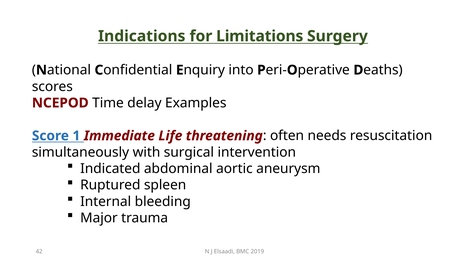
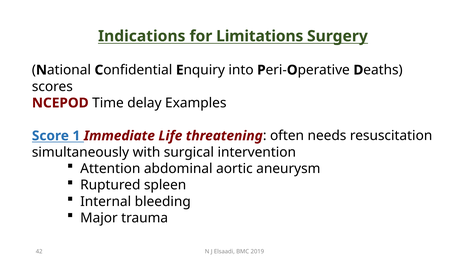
Indicated: Indicated -> Attention (110, 169)
